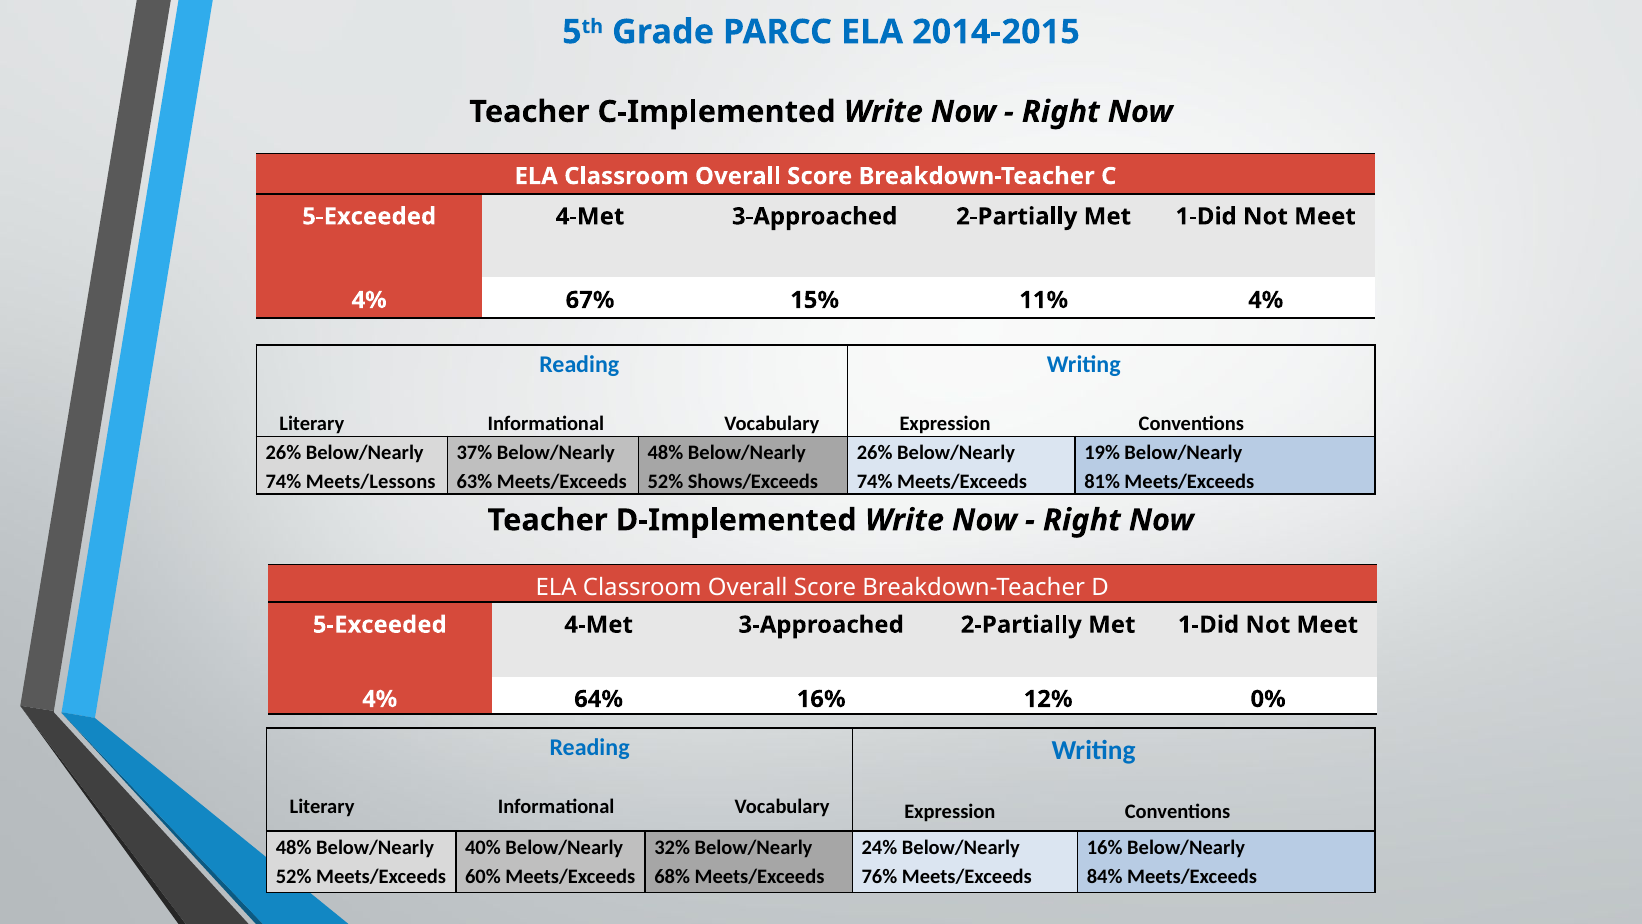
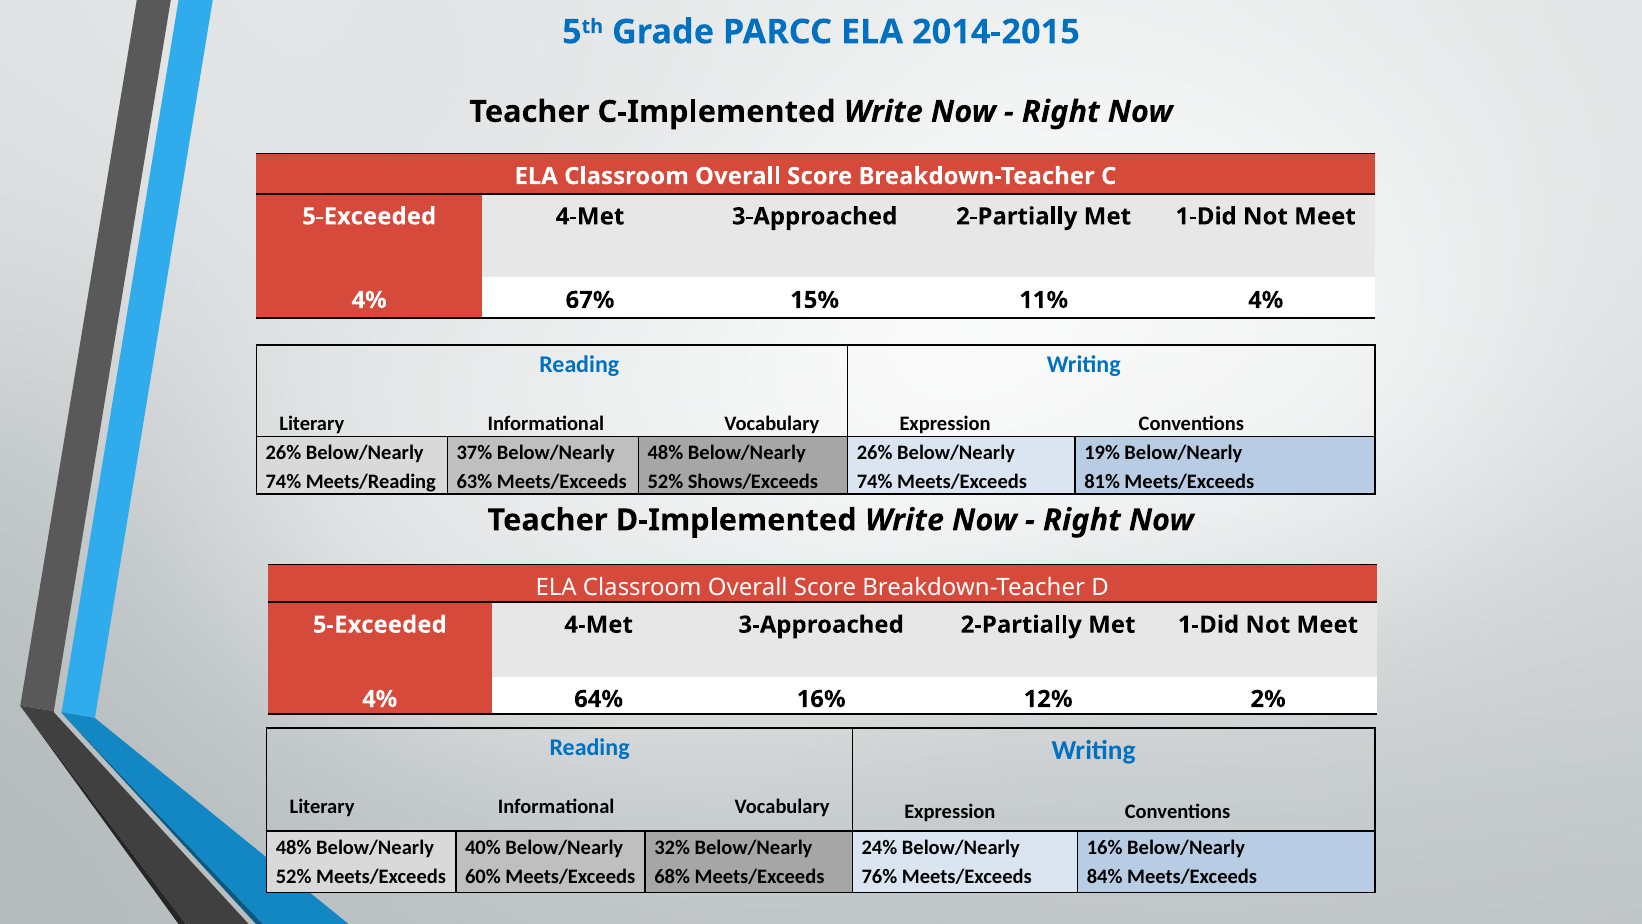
Meets/Lessons: Meets/Lessons -> Meets/Reading (371, 481)
0%: 0% -> 2% (1268, 699)
